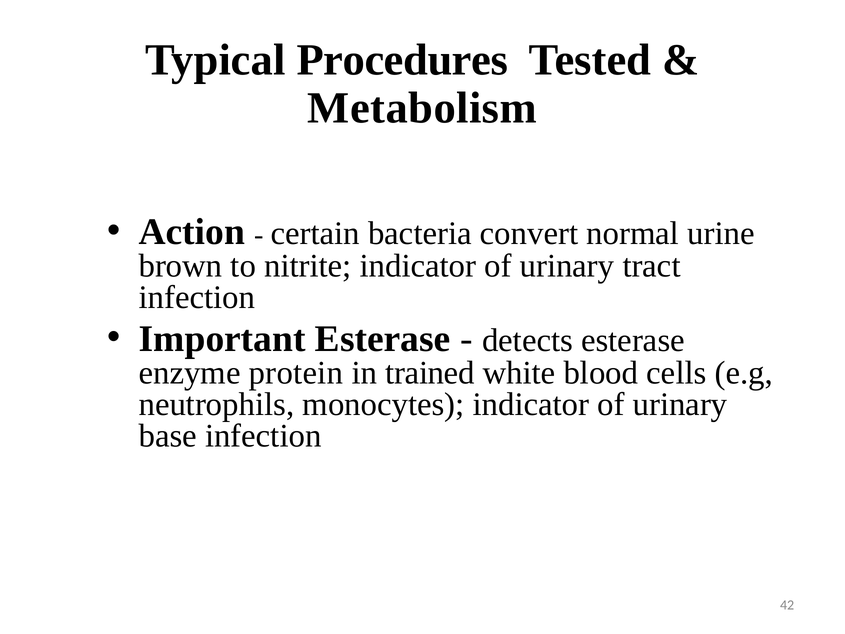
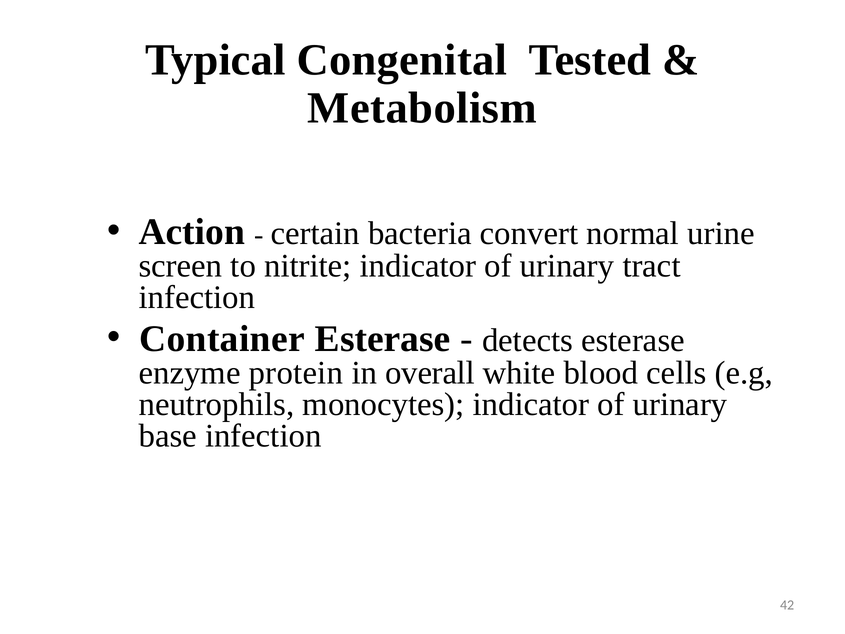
Procedures: Procedures -> Congenital (402, 60)
brown: brown -> screen (181, 266)
Important: Important -> Container (222, 339)
trained: trained -> overall (430, 373)
